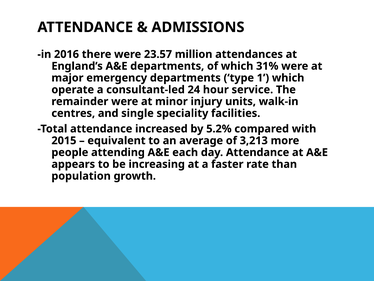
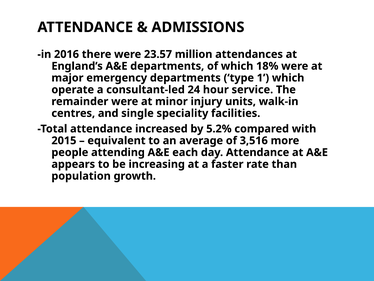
31%: 31% -> 18% (267, 66)
3,213: 3,213 -> 3,516 (254, 140)
